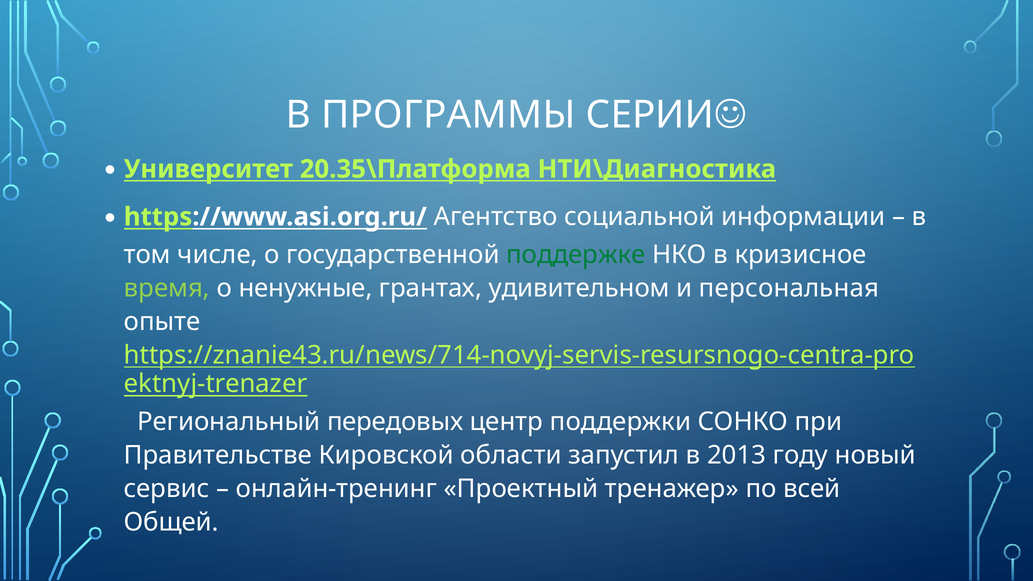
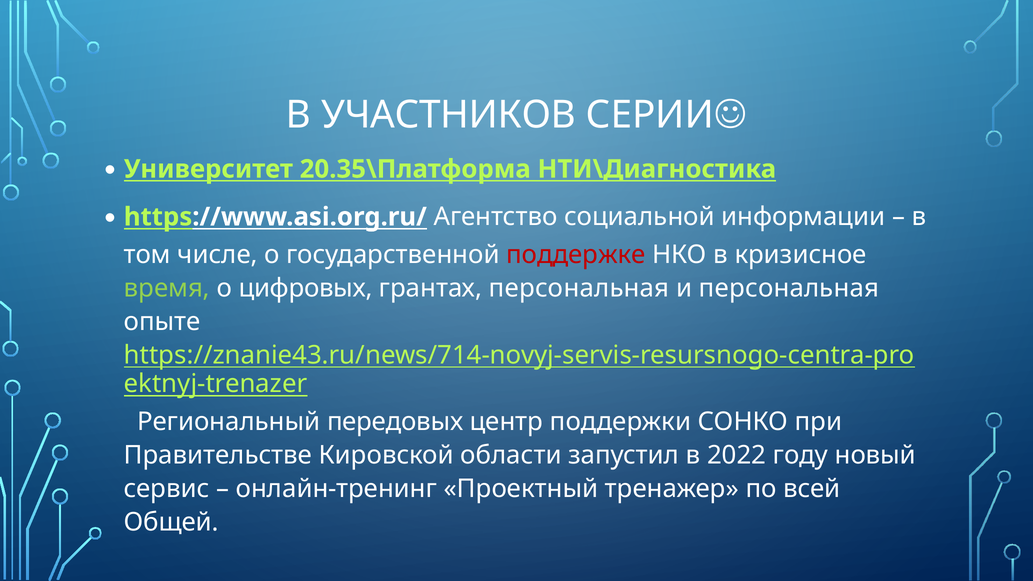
ПРОГРАММЫ: ПРОГРАММЫ -> УЧАСТНИКОВ (449, 115)
поддержке colour: green -> red (576, 255)
ненужные: ненужные -> цифровых (306, 288)
грантах удивительном: удивительном -> персональная (579, 288)
2013: 2013 -> 2022 (737, 455)
